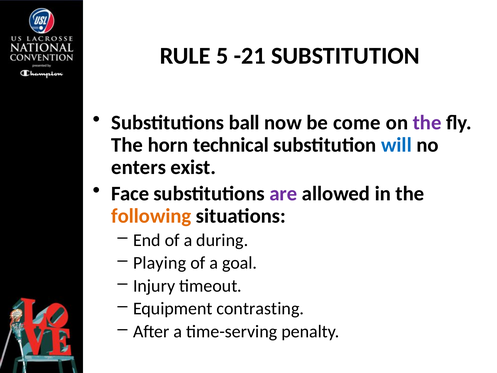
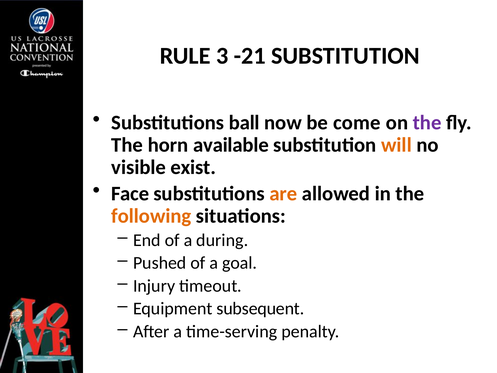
5: 5 -> 3 (222, 56)
technical: technical -> available (231, 145)
will colour: blue -> orange (396, 145)
enters: enters -> visible (139, 167)
are colour: purple -> orange (283, 194)
Playing: Playing -> Pushed (160, 263)
contrasting: contrasting -> subsequent (260, 308)
